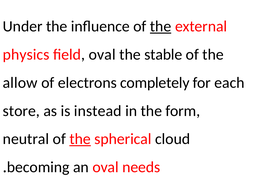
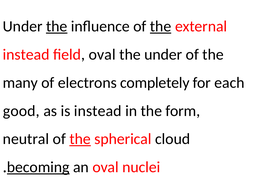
the underline: none -> present (57, 26)
physics: physics -> instead (26, 55)
the stable: stable -> under (163, 55)
allow: allow -> many (20, 83)
store: store -> good (21, 111)
becoming underline: none -> present (38, 168)
needs: needs -> nuclei (141, 168)
